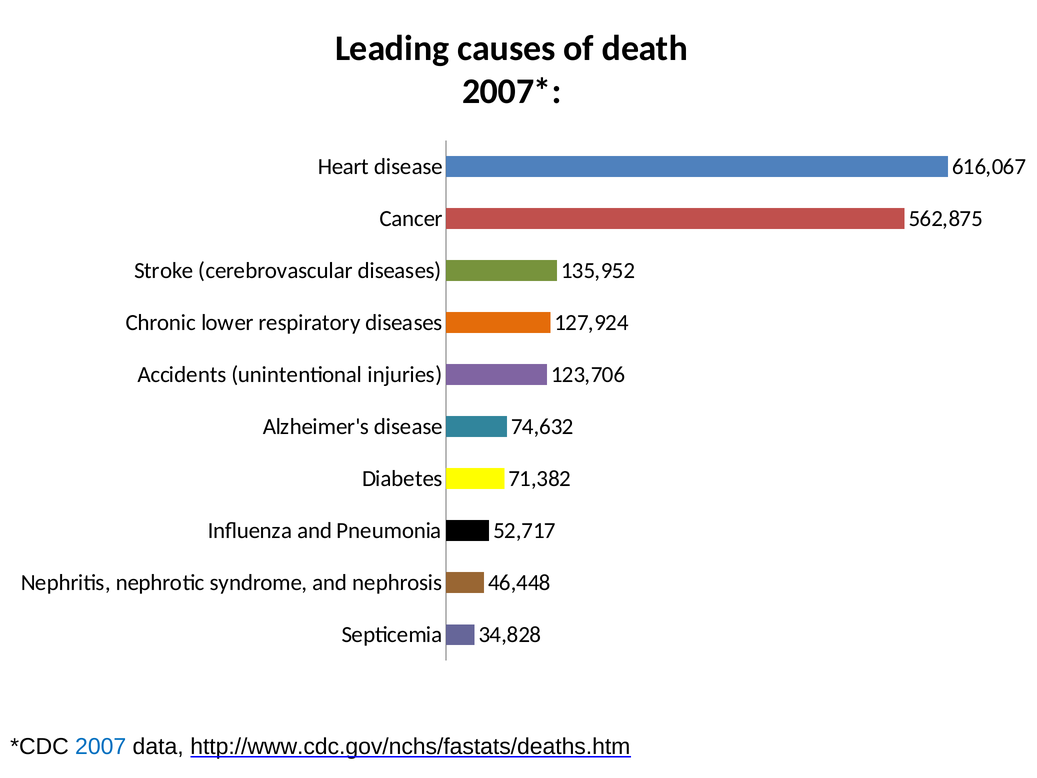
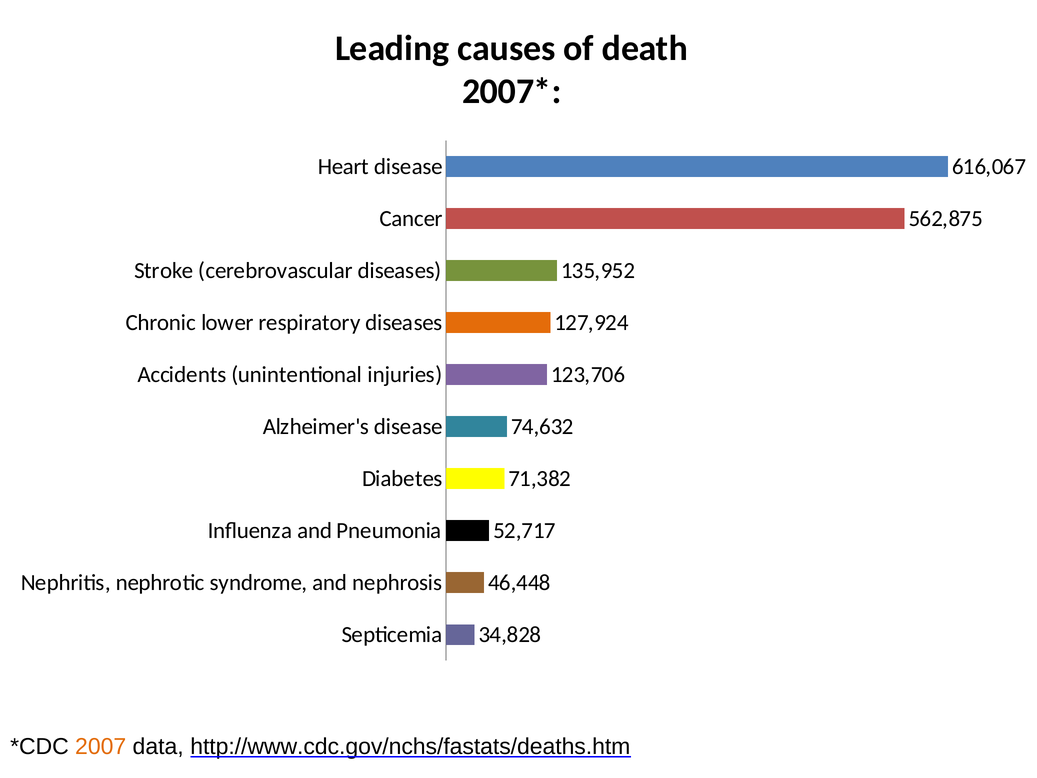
2007 colour: blue -> orange (101, 746)
